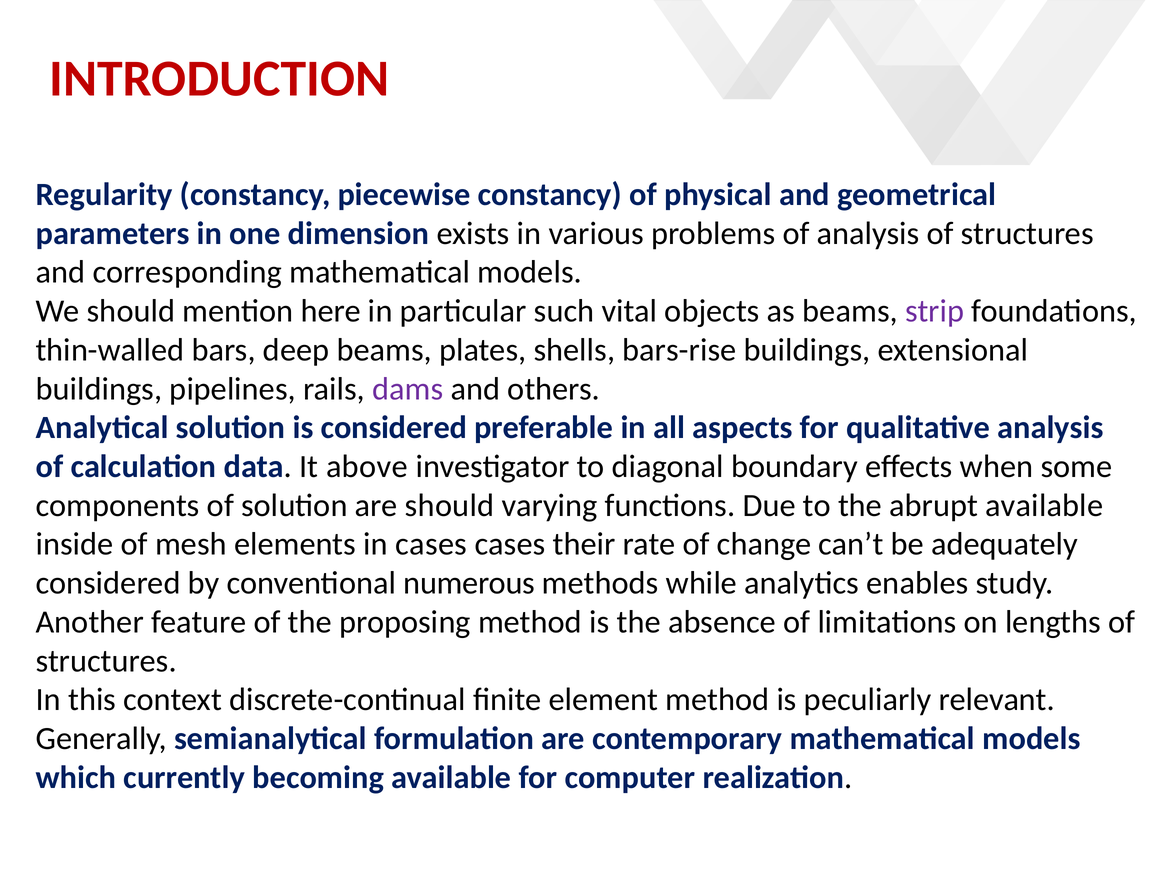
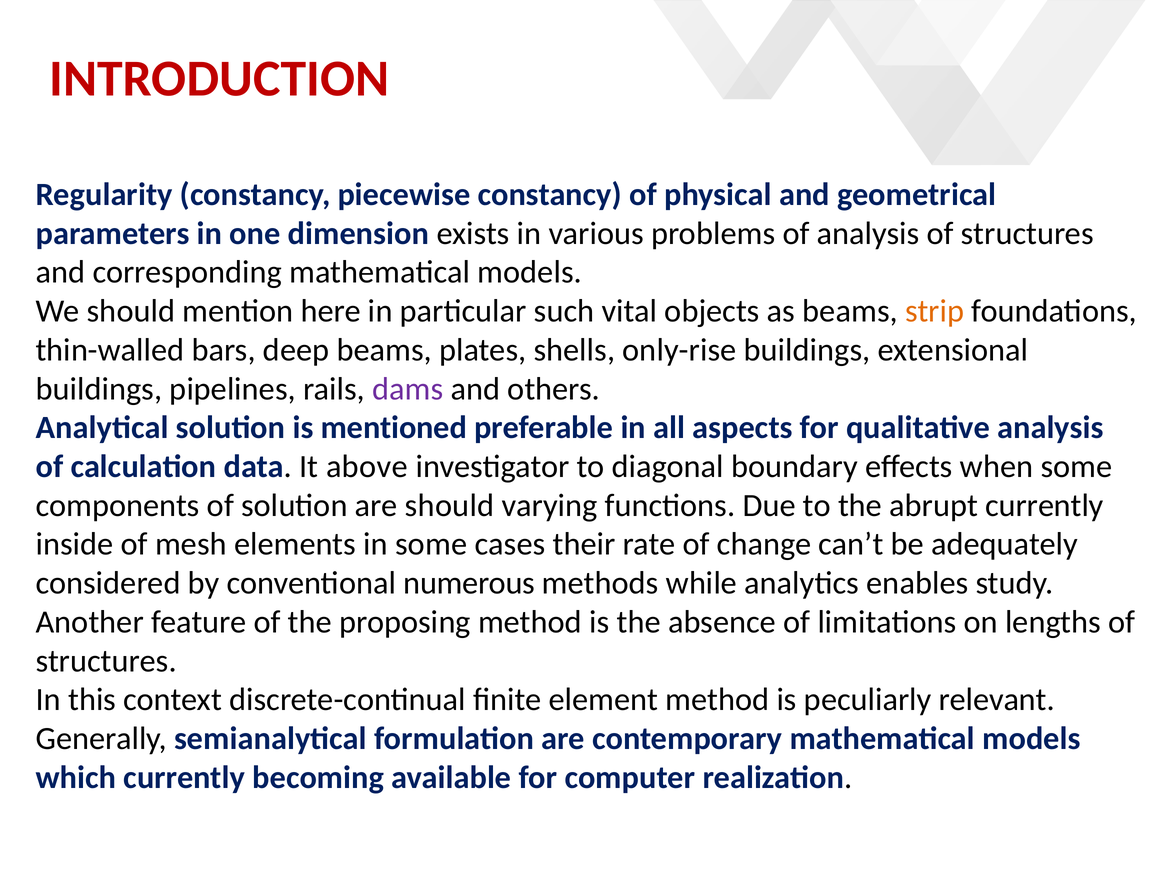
strip colour: purple -> orange (935, 311)
bars-rise: bars-rise -> only-rise (679, 350)
is considered: considered -> mentioned (394, 428)
abrupt available: available -> currently (1044, 505)
in cases: cases -> some (431, 544)
